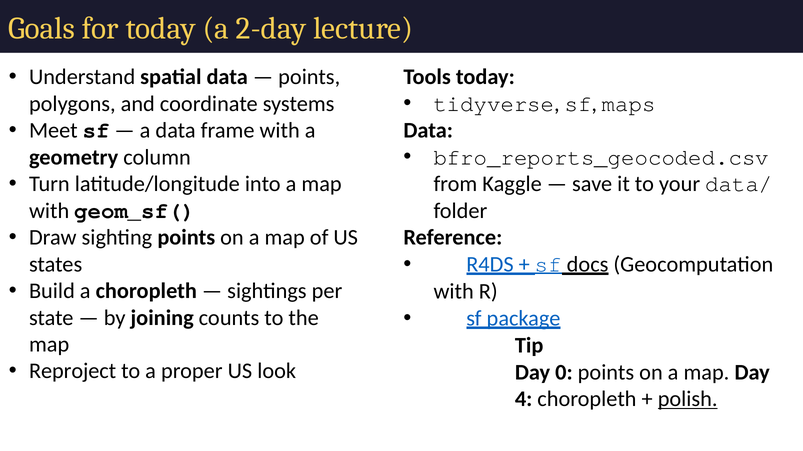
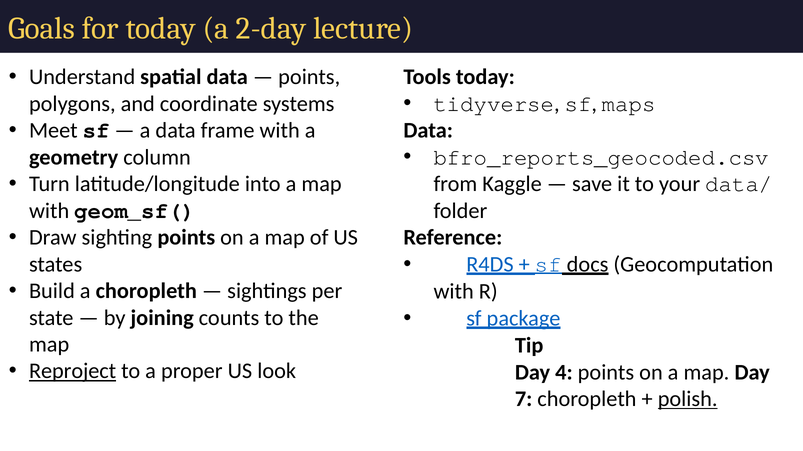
Reproject underline: none -> present (73, 372)
0: 0 -> 4 (564, 373)
4: 4 -> 7 (524, 400)
